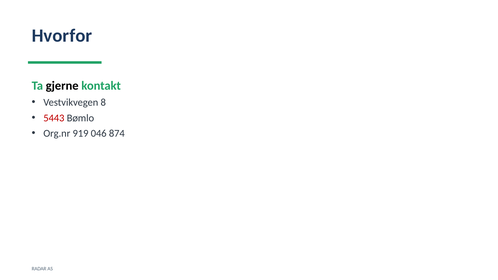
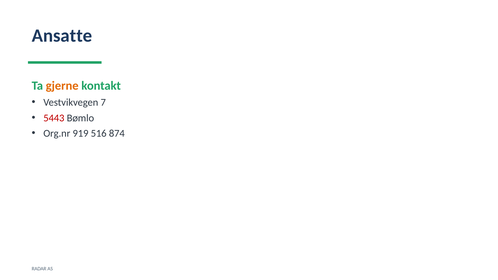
Hvorfor: Hvorfor -> Ansatte (62, 36)
gjerne colour: black -> orange (62, 86)
8: 8 -> 7 (103, 102)
046: 046 -> 516 (99, 134)
